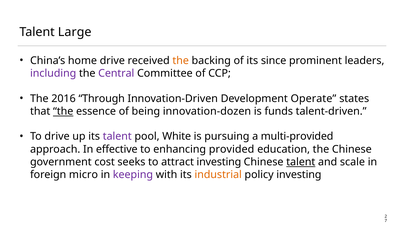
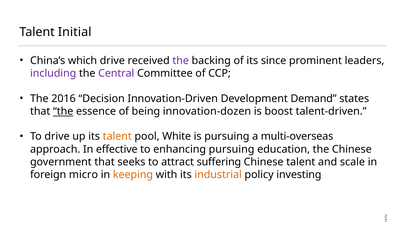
Large: Large -> Initial (75, 32)
home: home -> which (83, 61)
the colour: orange -> purple (181, 61)
Through: Through -> Decision (102, 99)
Operate: Operate -> Demand (314, 99)
funds: funds -> boost (279, 111)
talent colour: purple -> orange (117, 137)
multi-provided: multi-provided -> multi-overseas (297, 137)
enhancing provided: provided -> pursuing (232, 149)
government cost: cost -> that (105, 162)
attract investing: investing -> suffering (219, 162)
talent underline: present -> none (301, 162)
keeping colour: purple -> orange (133, 175)
